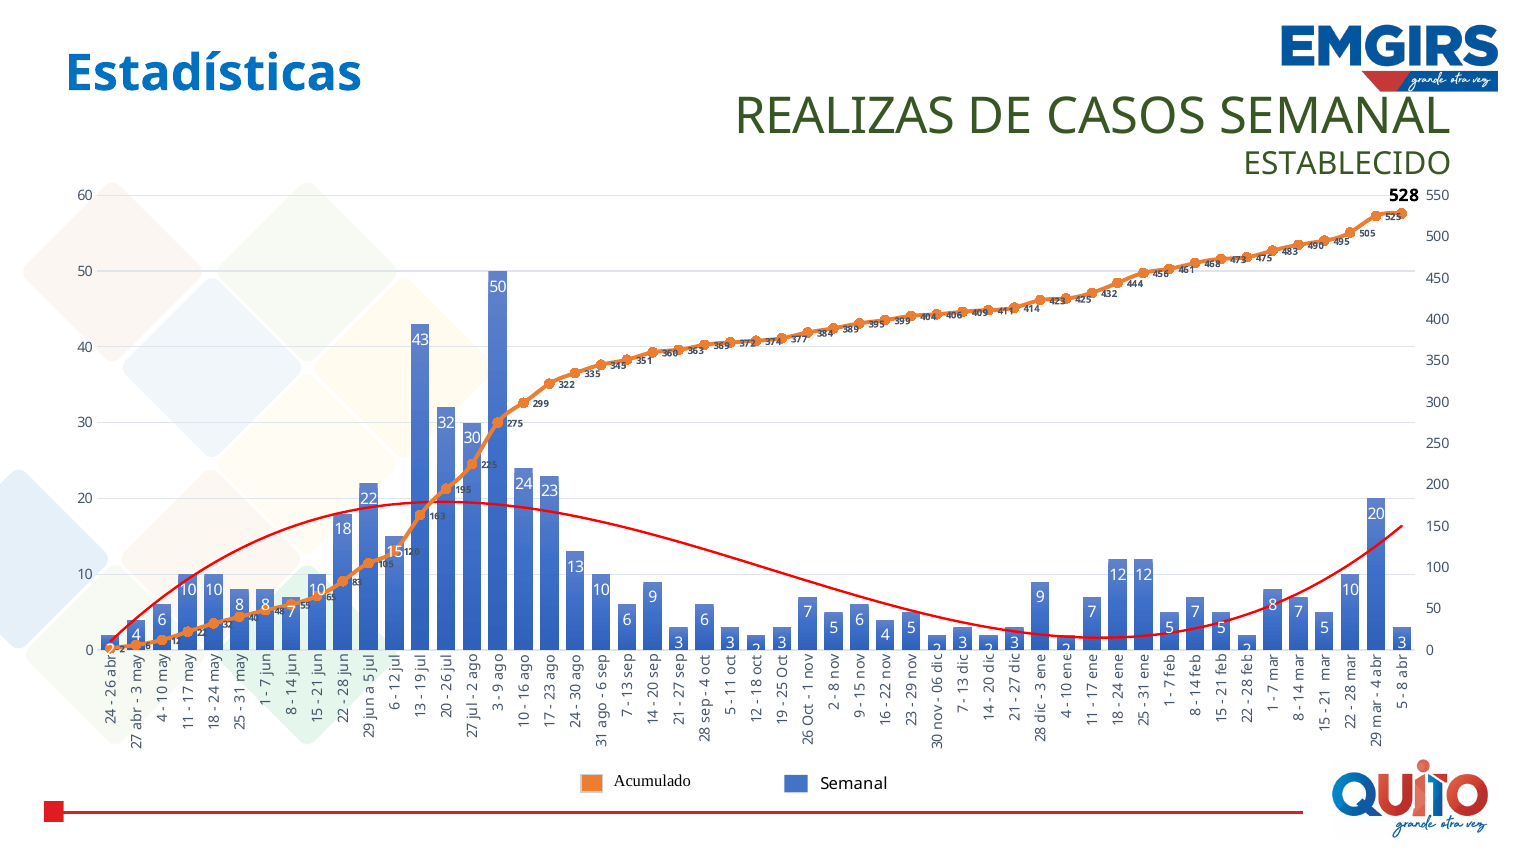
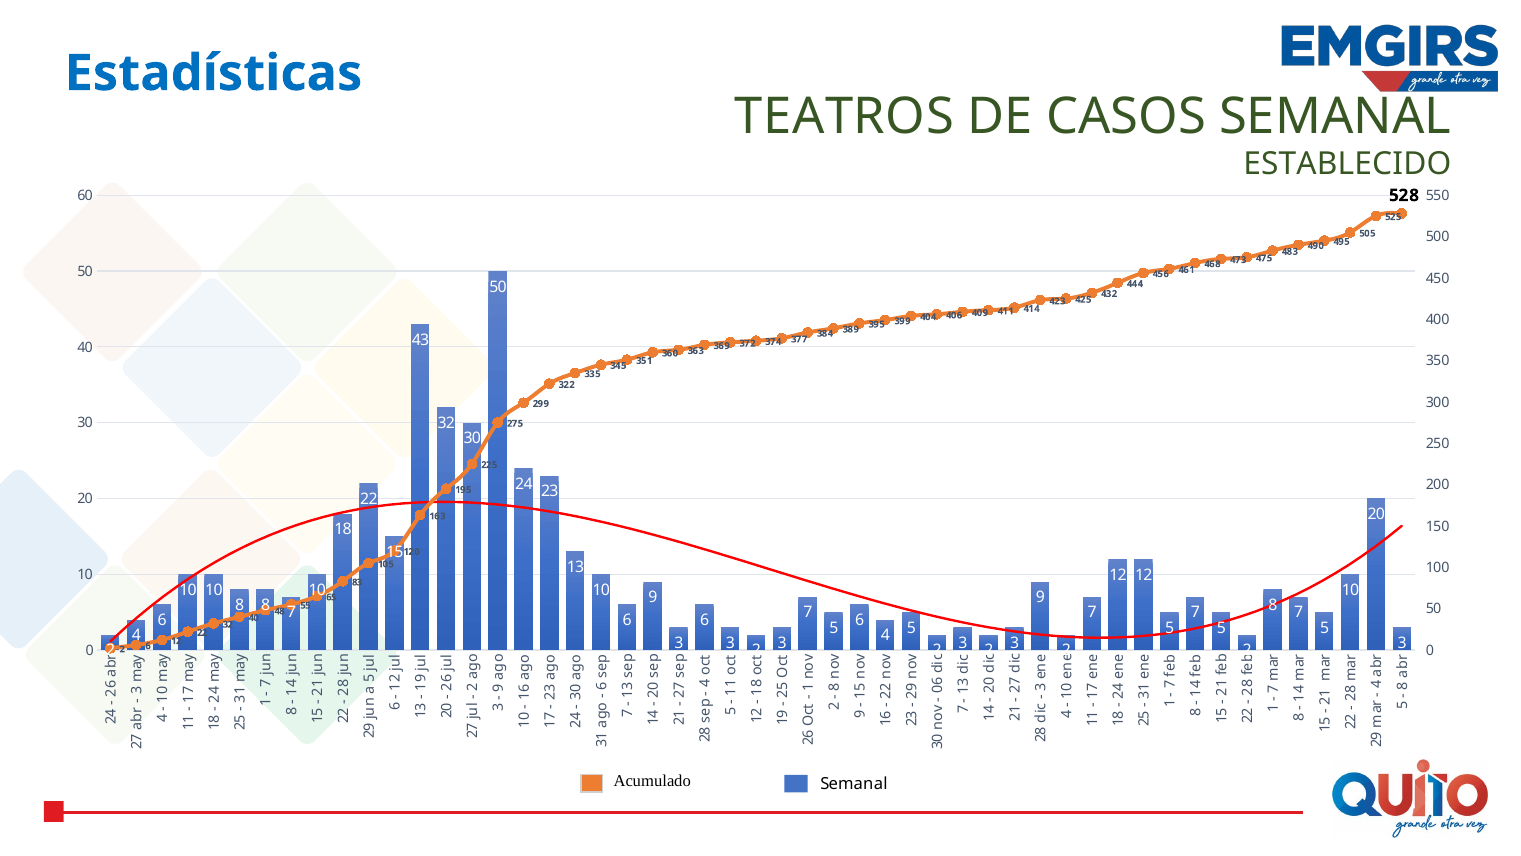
REALIZAS: REALIZAS -> TEATROS (844, 116)
